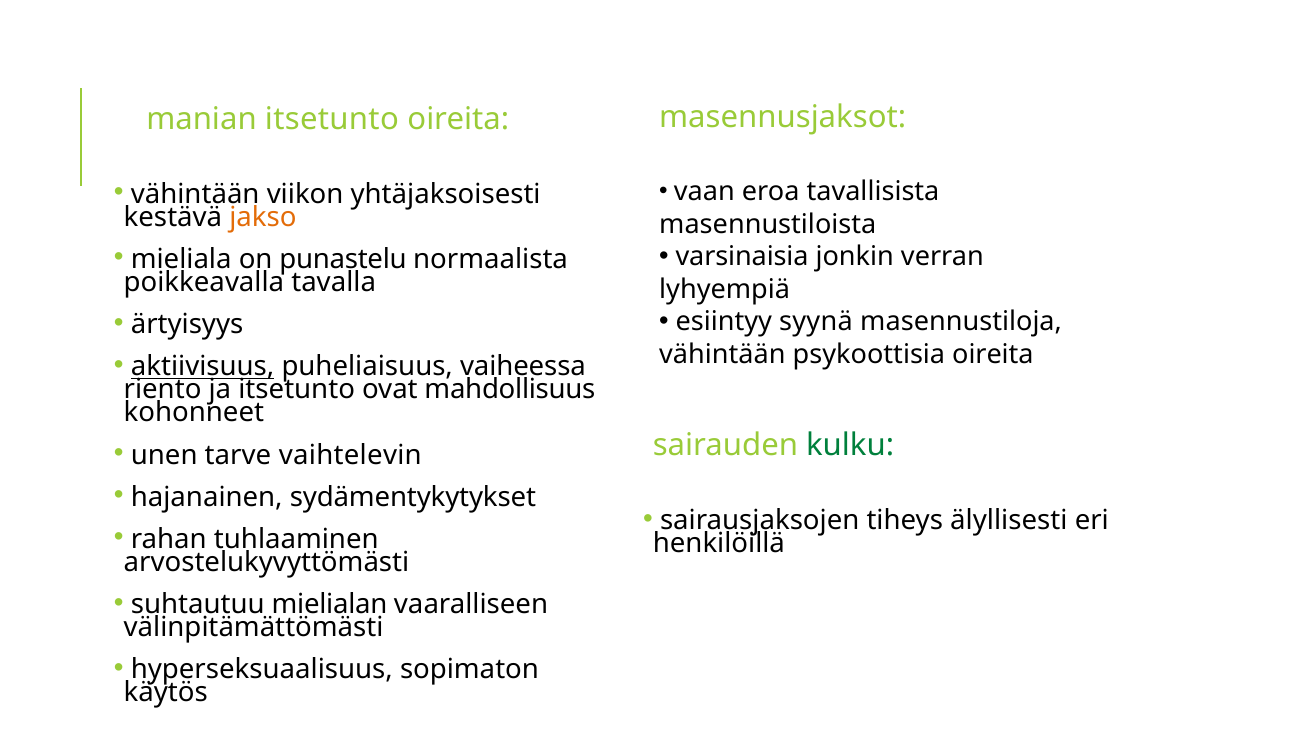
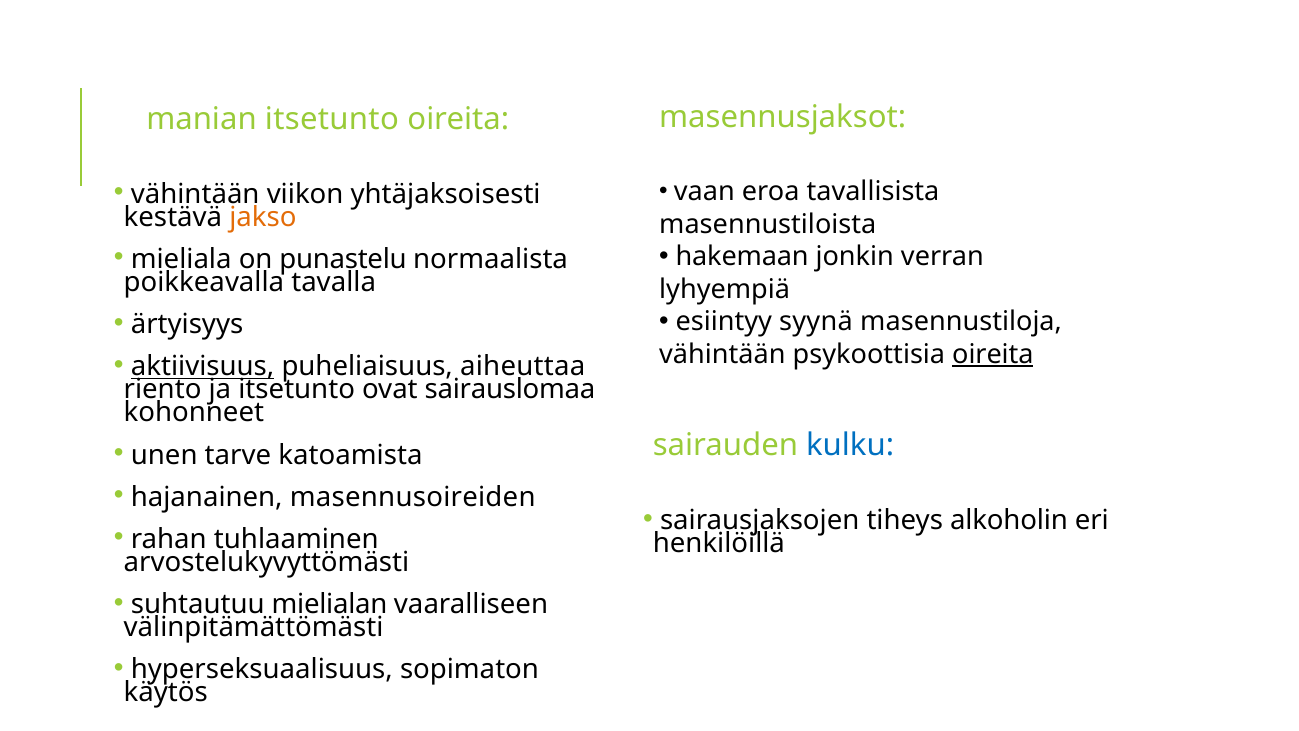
varsinaisia: varsinaisia -> hakemaan (742, 257)
oireita underline: none -> present (993, 354)
vaiheessa: vaiheessa -> aiheuttaa (523, 366)
mahdollisuus: mahdollisuus -> sairauslomaa (510, 390)
kulku colour: green -> blue (850, 445)
vaihtelevin: vaihtelevin -> katoamista (350, 455)
sydämentykytykset: sydämentykytykset -> masennusoireiden (413, 497)
älyllisesti: älyllisesti -> alkoholin (1009, 520)
